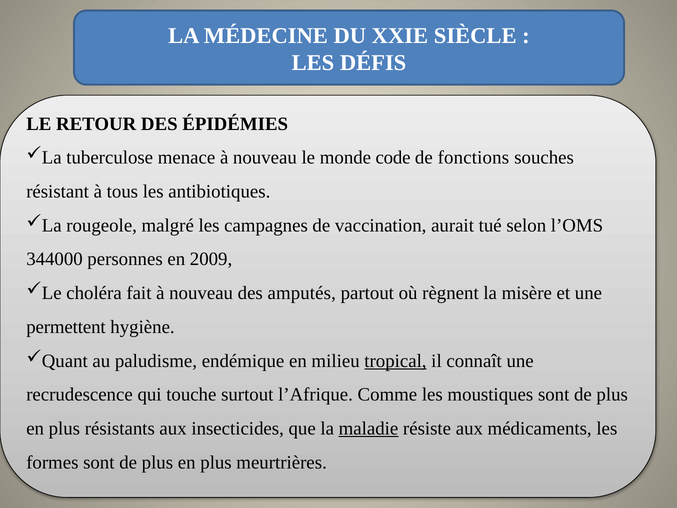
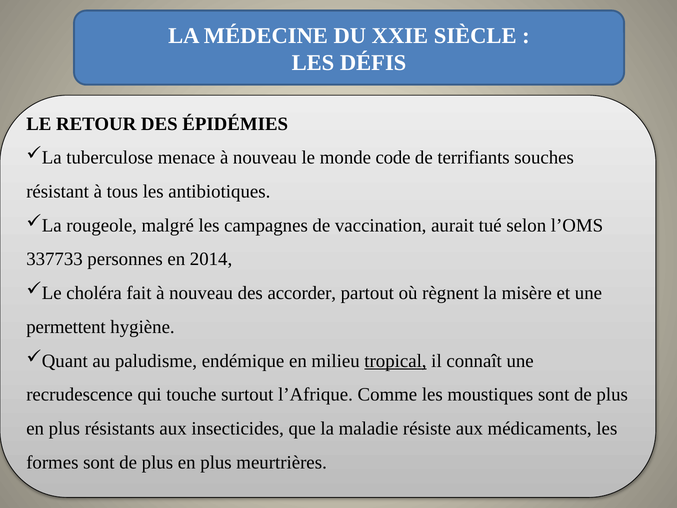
fonctions: fonctions -> terrifiants (474, 158)
344000: 344000 -> 337733 (54, 259)
2009: 2009 -> 2014 (211, 259)
amputés: amputés -> accorder (302, 293)
maladie underline: present -> none (368, 428)
